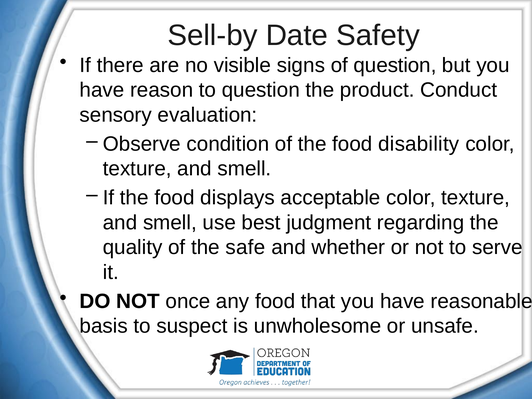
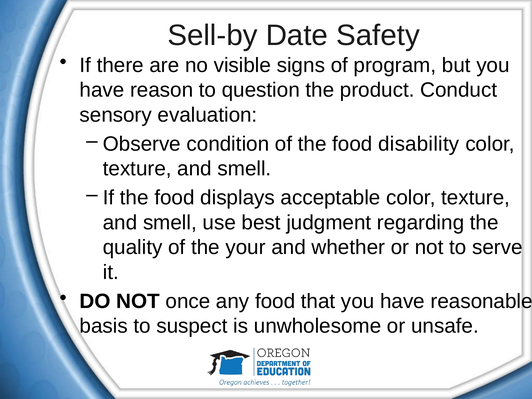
of question: question -> program (395, 65)
safe: safe -> your (246, 247)
